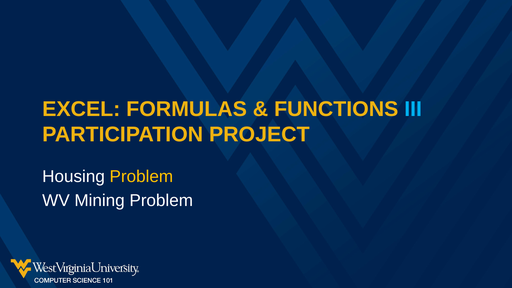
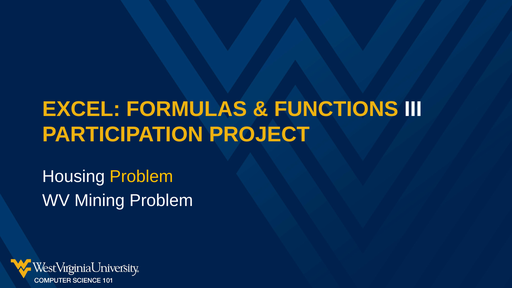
III colour: light blue -> white (413, 109)
